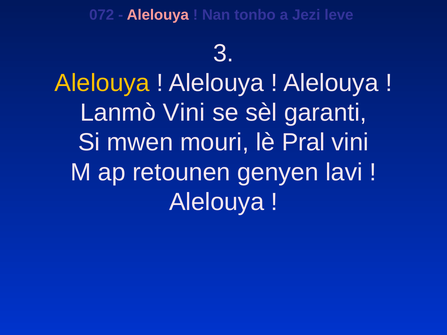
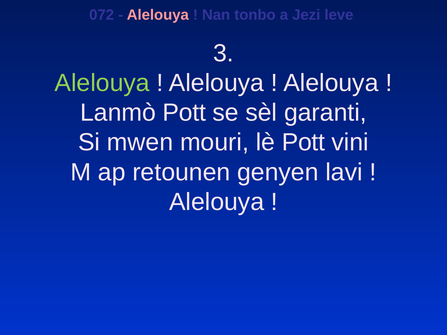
Alelouya colour: yellow -> light green (102, 83)
Lanmò Vini: Vini -> Pott (184, 113)
lè Pral: Pral -> Pott (303, 143)
